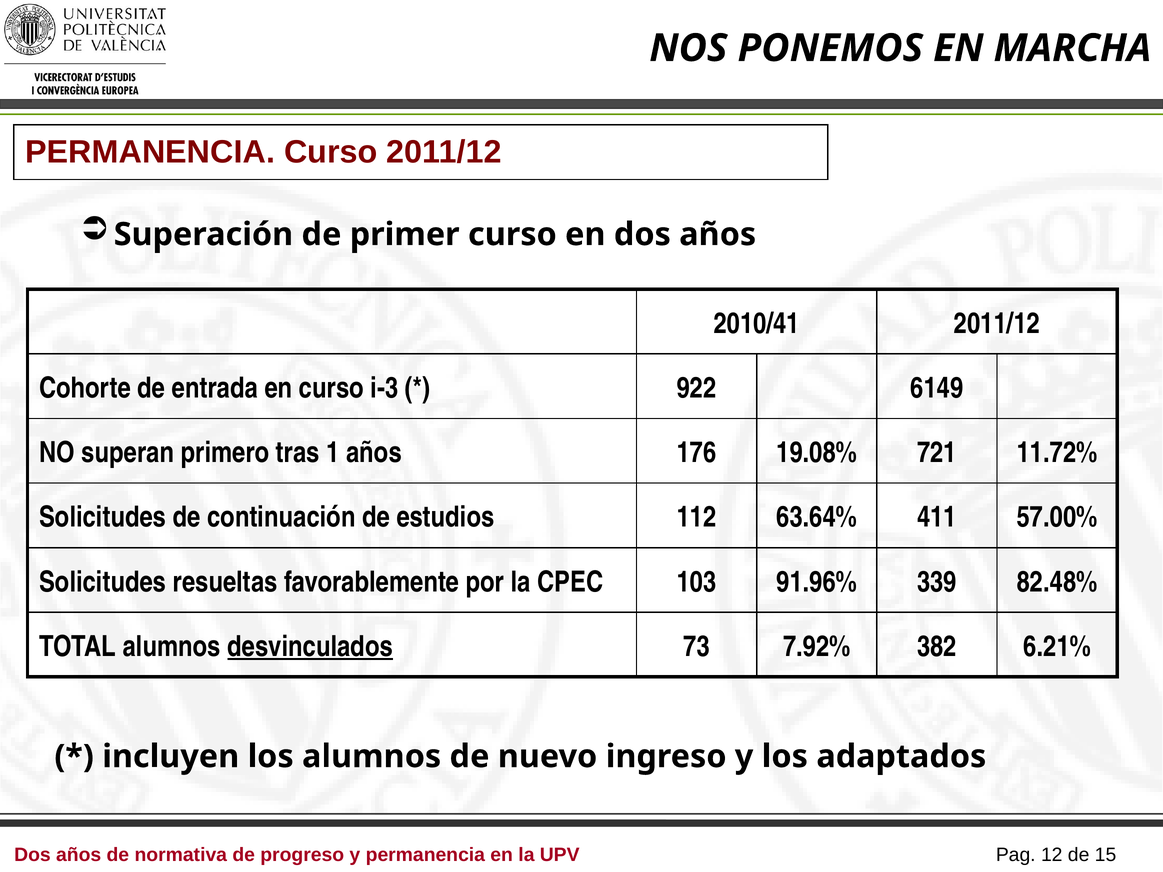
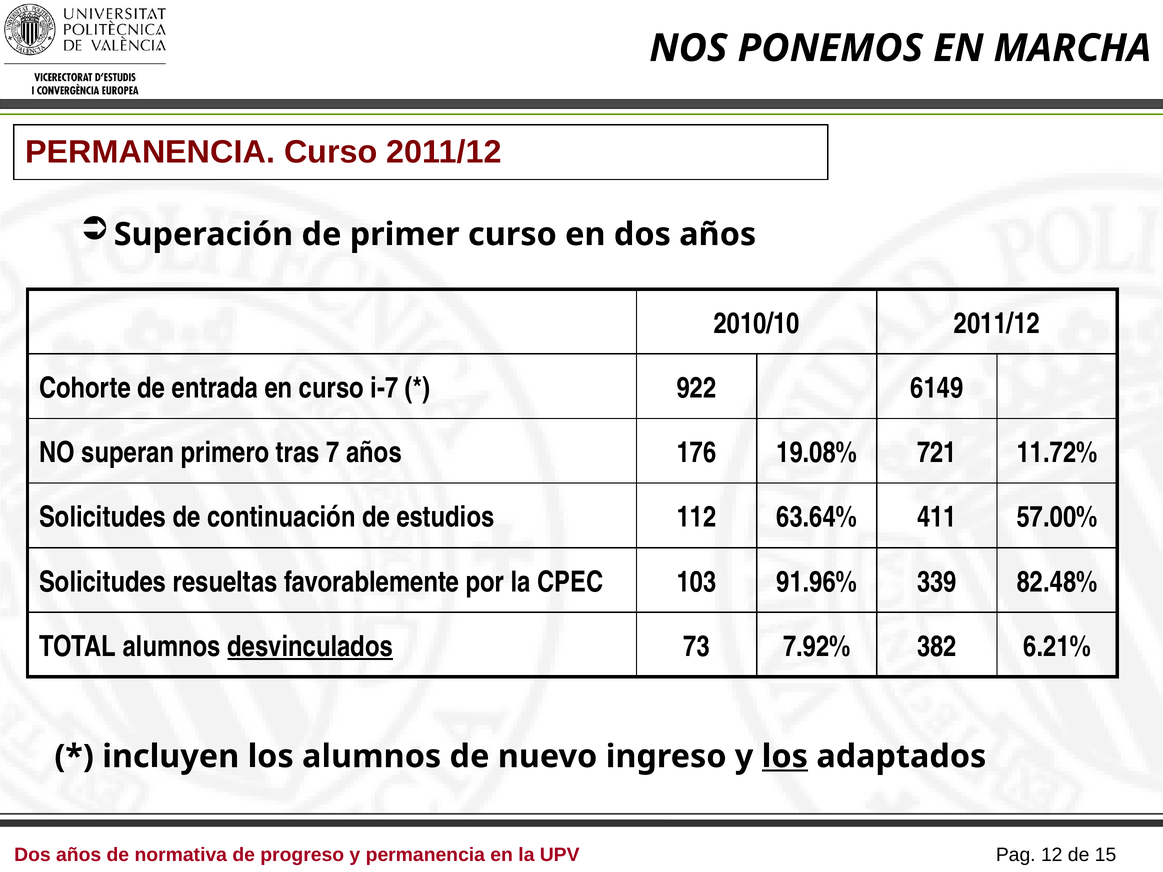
2010/41: 2010/41 -> 2010/10 (757, 324)
i-3: i-3 -> i-7 (384, 388)
1: 1 -> 7 (333, 453)
los underline: none -> present (785, 757)
